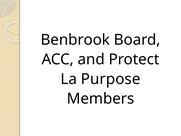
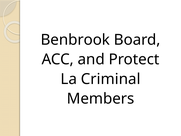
Purpose: Purpose -> Criminal (111, 79)
